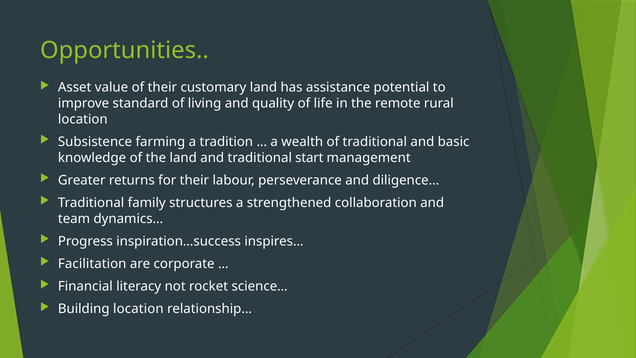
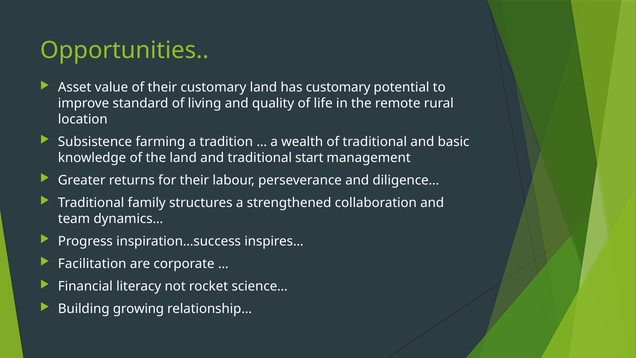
has assistance: assistance -> customary (338, 87)
Building location: location -> growing (139, 309)
